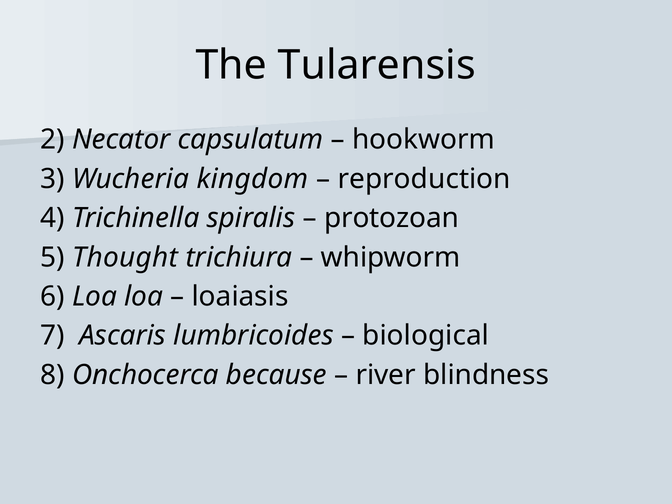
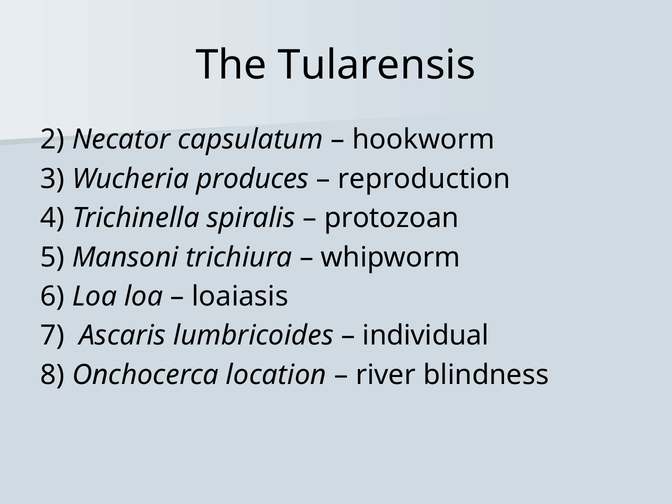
kingdom: kingdom -> produces (253, 179)
Thought: Thought -> Mansoni (125, 257)
biological: biological -> individual (426, 336)
because: because -> location (276, 375)
